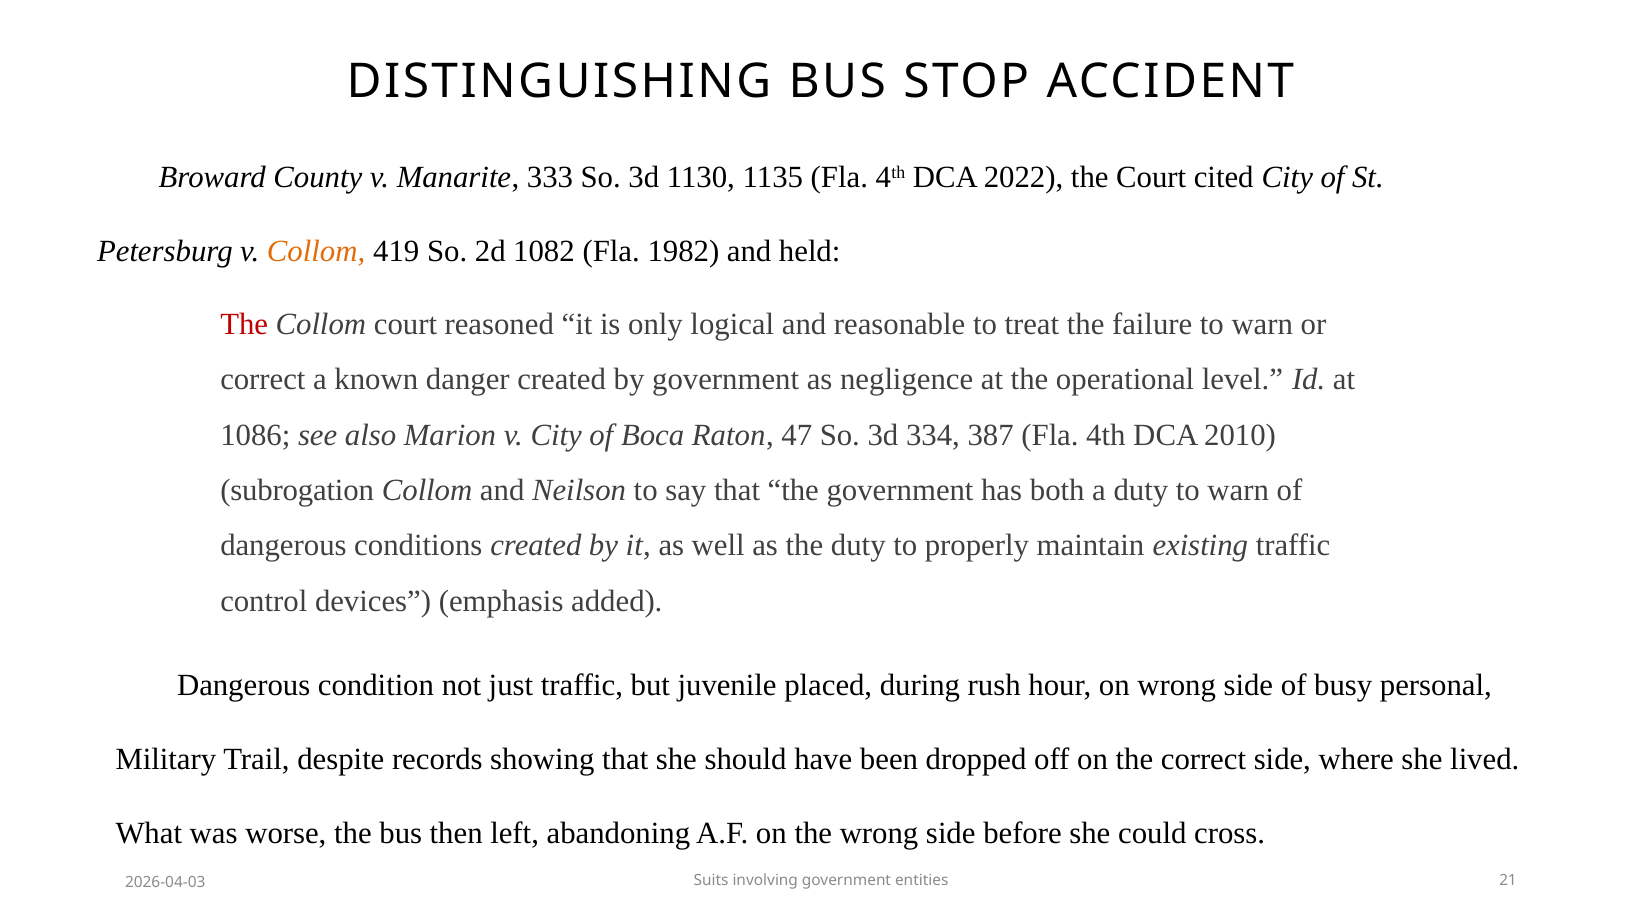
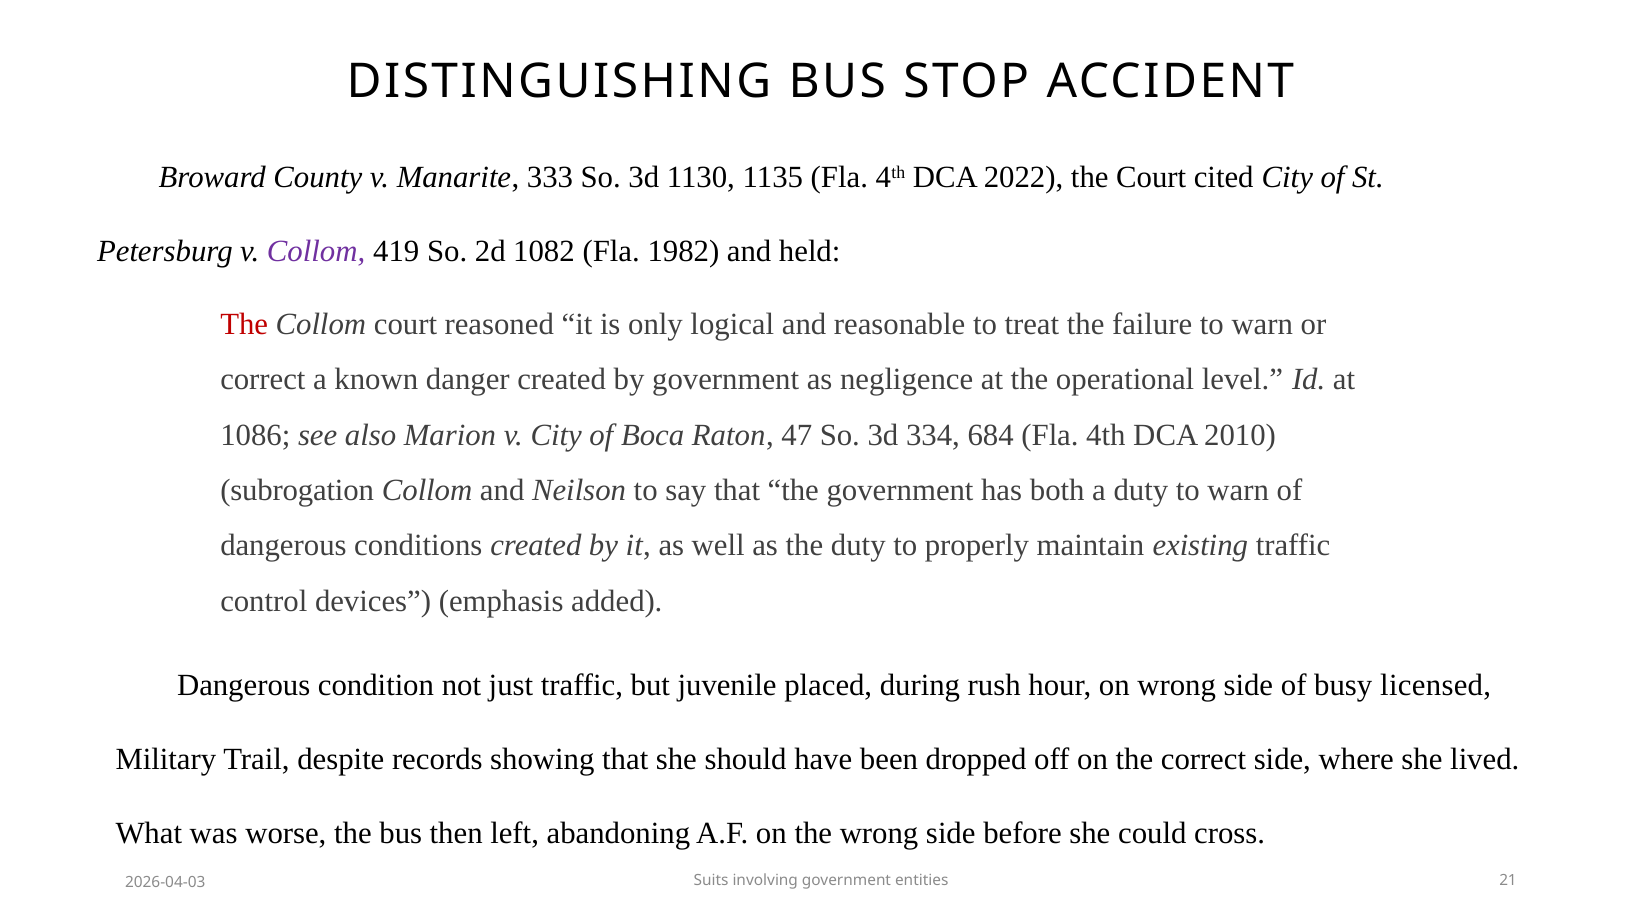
Collom colour: orange -> purple (316, 251)
387: 387 -> 684 (991, 435)
personal: personal -> licensed (1436, 685)
